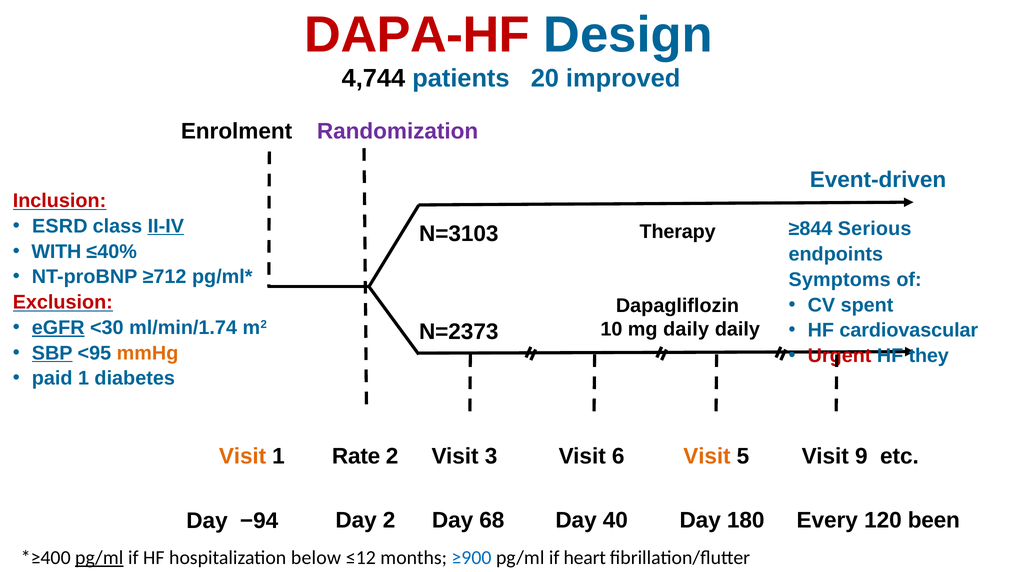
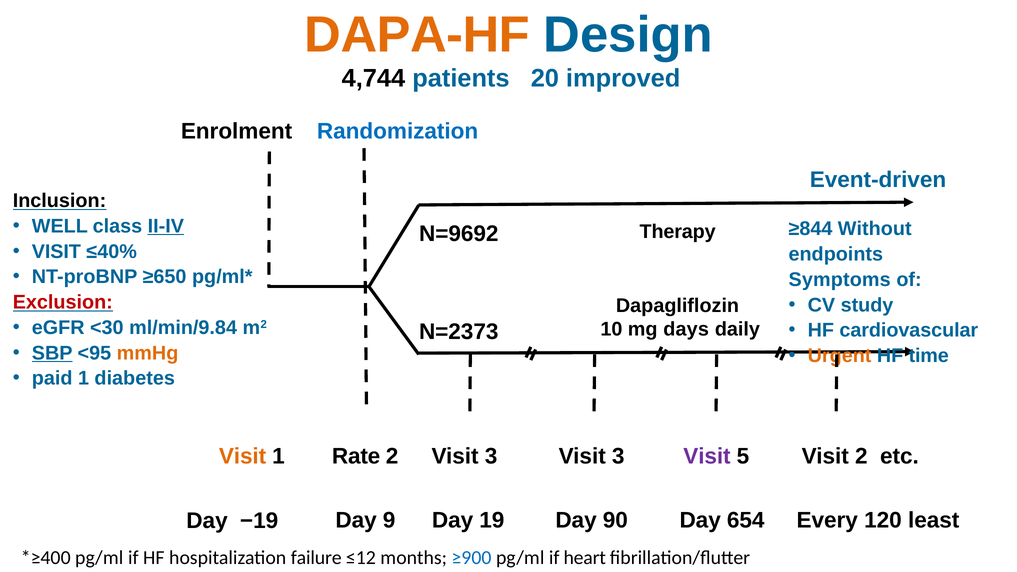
DAPA-HF colour: red -> orange (417, 35)
Randomization colour: purple -> blue (398, 131)
Inclusion colour: red -> black (60, 201)
ESRD: ESRD -> WELL (60, 226)
Serious: Serious -> Without (875, 229)
N=3103: N=3103 -> N=9692 (459, 234)
WITH: WITH -> VISIT (56, 252)
≥712: ≥712 -> ≥650 (165, 277)
spent: spent -> study (867, 305)
eGFR underline: present -> none (58, 328)
ml/min/1.74: ml/min/1.74 -> ml/min/9.84 (183, 328)
mg daily: daily -> days (686, 329)
Urgent colour: red -> orange (840, 356)
they: they -> time (929, 356)
6: 6 -> 3 (618, 456)
Visit colour: orange -> purple (707, 456)
Visit 9: 9 -> 2 (861, 456)
Day 2: 2 -> 9 (389, 521)
68: 68 -> 19 (492, 521)
40: 40 -> 90 (615, 521)
180: 180 -> 654 (746, 521)
been: been -> least (934, 521)
−94: −94 -> −19 (259, 521)
pg/ml underline: present -> none (99, 558)
below: below -> failure (316, 558)
